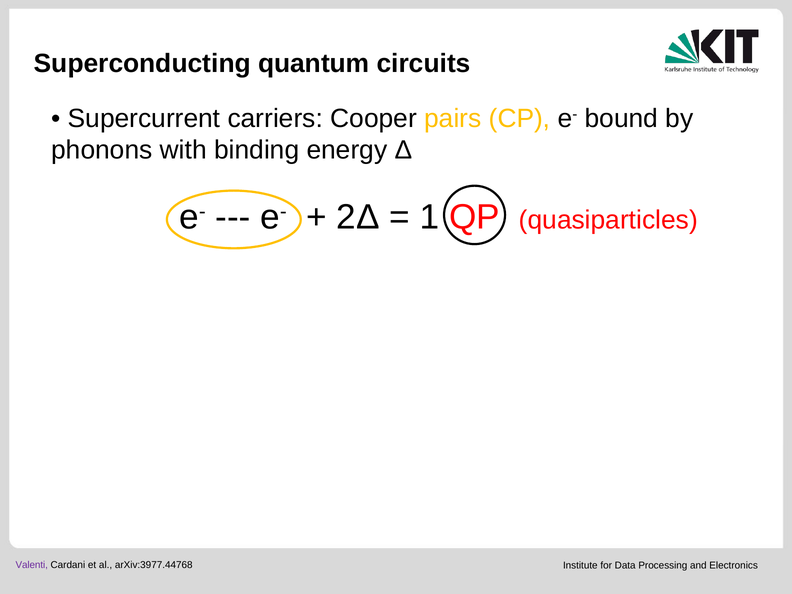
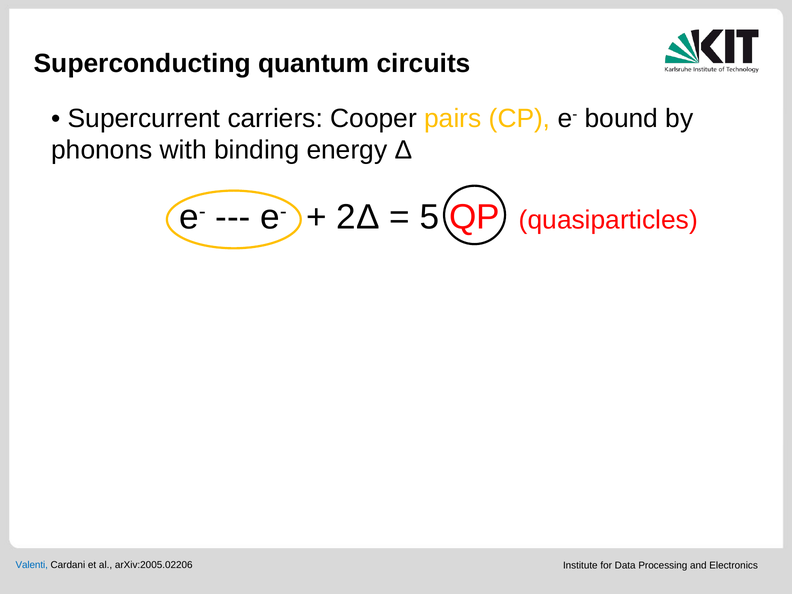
1: 1 -> 5 (430, 217)
Valenti colour: purple -> blue (32, 565)
arXiv:3977.44768: arXiv:3977.44768 -> arXiv:2005.02206 (154, 565)
